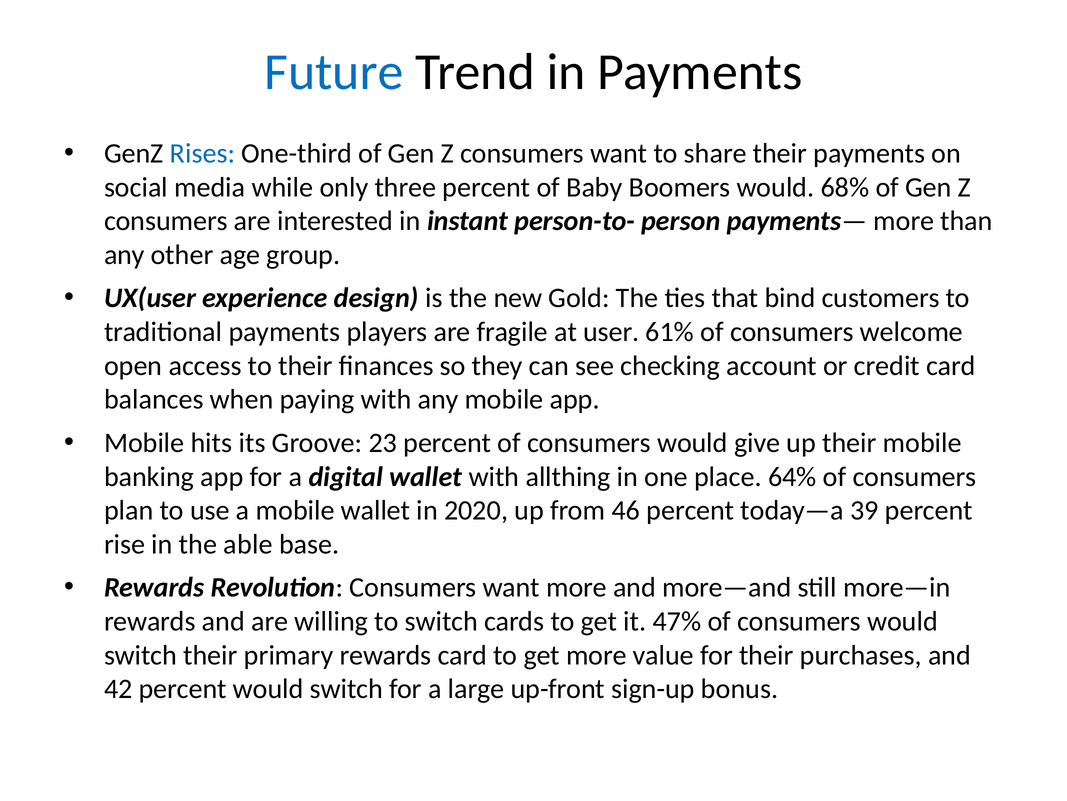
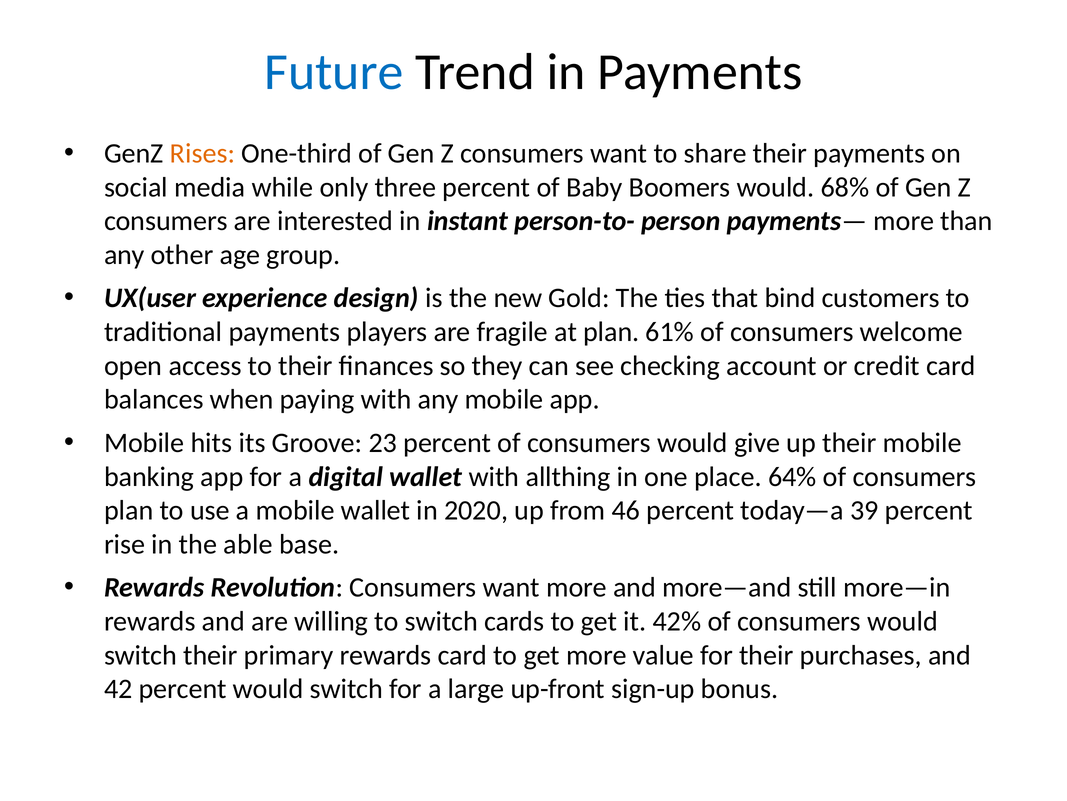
Rises colour: blue -> orange (203, 153)
at user: user -> plan (611, 332)
47%: 47% -> 42% (677, 621)
